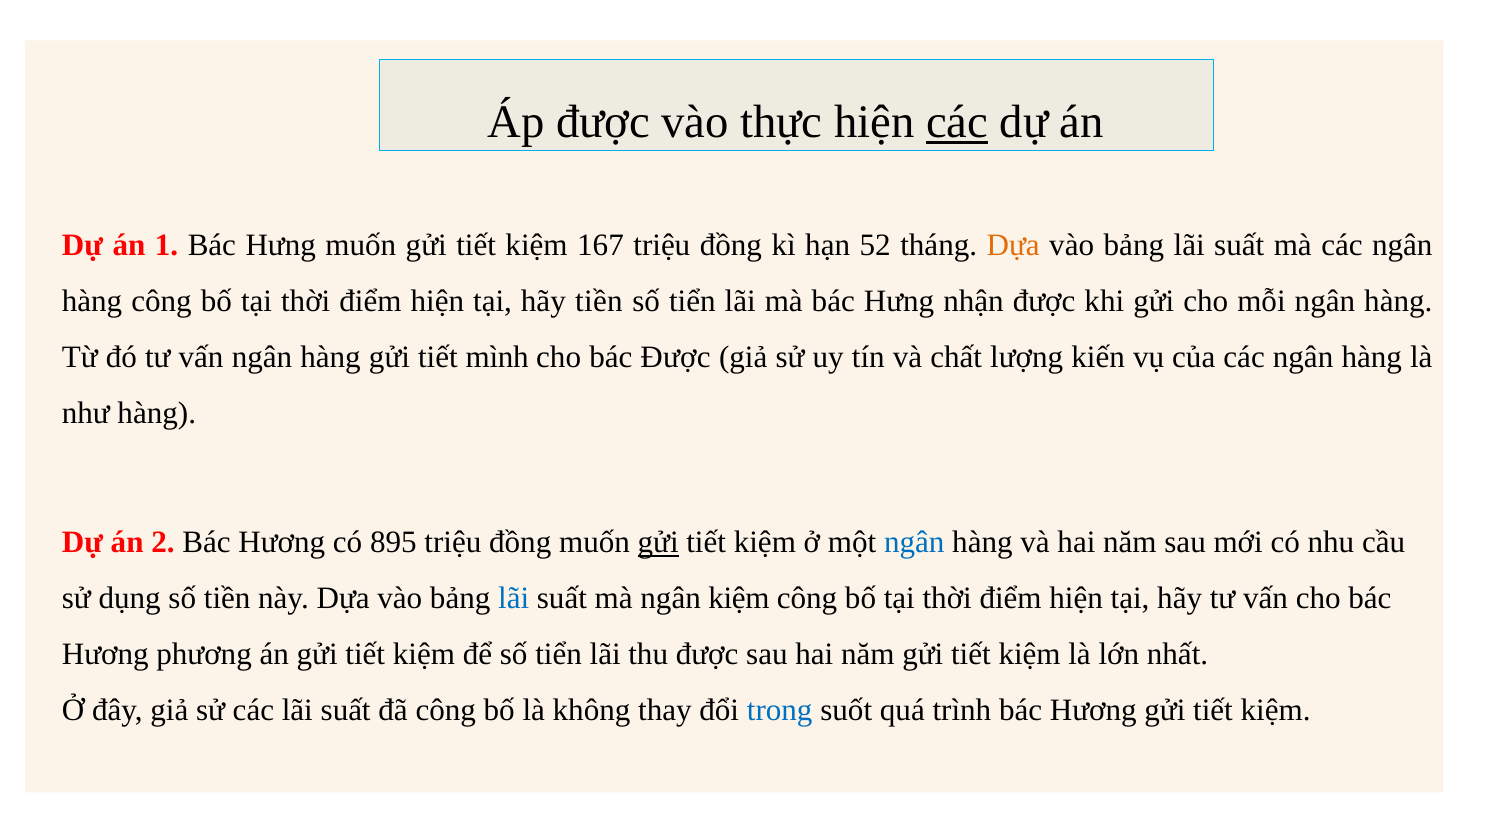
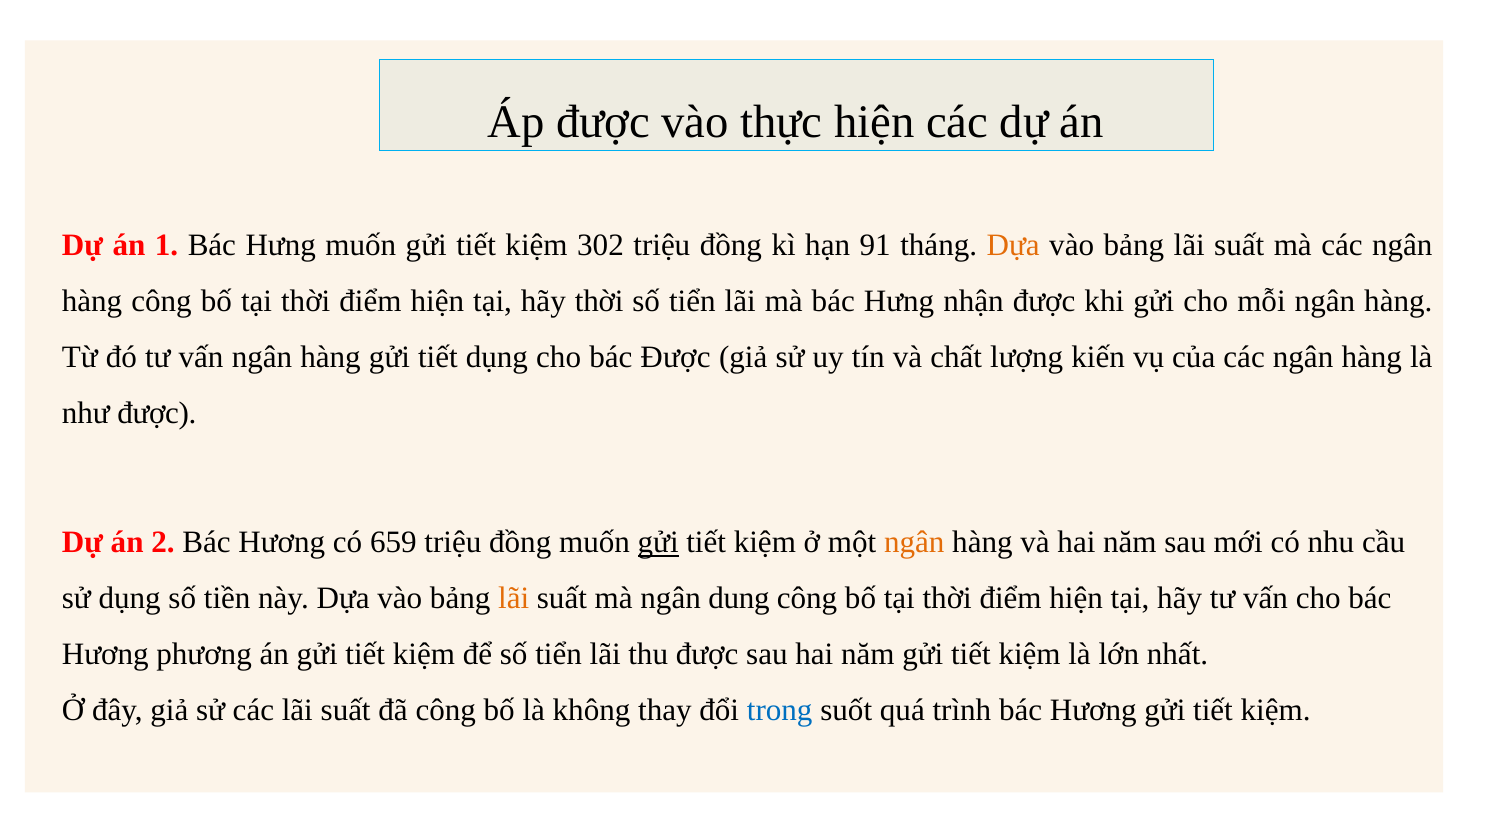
các underline: present -> none (957, 122)
167: 167 -> 302 (601, 245)
52: 52 -> 91 (875, 245)
hãy tiền: tiền -> thời (599, 301)
tiết mình: mình -> dụng (497, 357)
như hàng: hàng -> được (157, 413)
895: 895 -> 659 (393, 542)
ngân colour: blue -> orange (914, 542)
lãi colour: blue -> orange (514, 598)
ngân kiệm: kiệm -> dung (739, 598)
